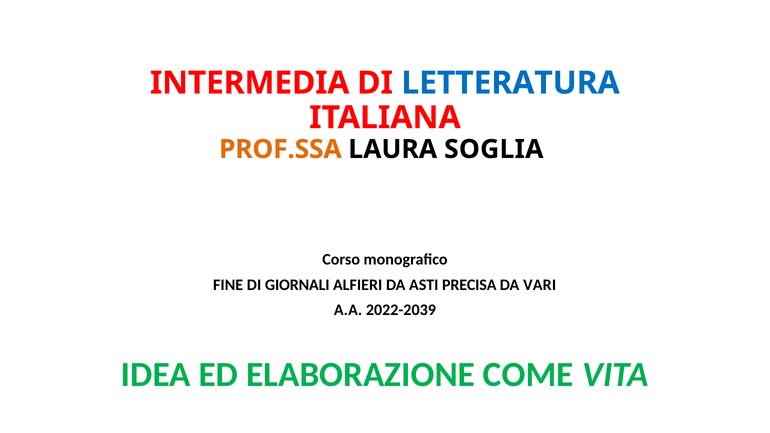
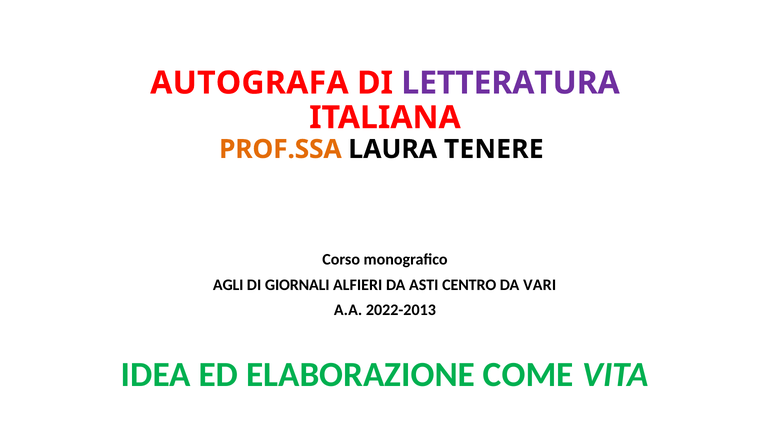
INTERMEDIA: INTERMEDIA -> AUTOGRAFA (249, 83)
LETTERATURA colour: blue -> purple (511, 83)
SOGLIA: SOGLIA -> TENERE (494, 149)
FINE: FINE -> AGLI (228, 285)
PRECISA: PRECISA -> CENTRO (469, 285)
2022-2039: 2022-2039 -> 2022-2013 (401, 310)
